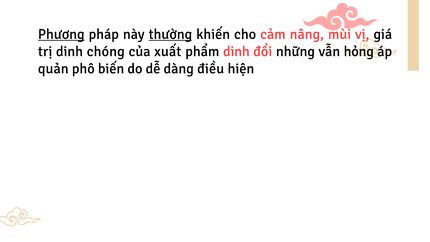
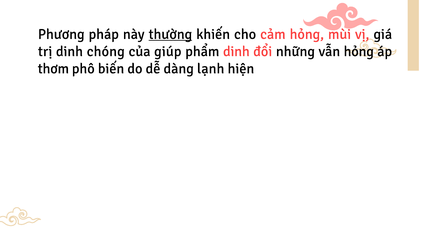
Phương underline: present -> none (61, 34)
cảm nâng: nâng -> hỏng (307, 34)
xuất: xuất -> giúp (168, 51)
quản: quản -> thơm (53, 69)
điều: điều -> lạnh (211, 69)
